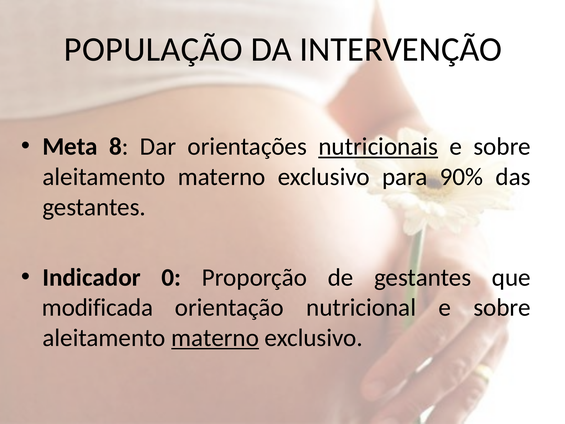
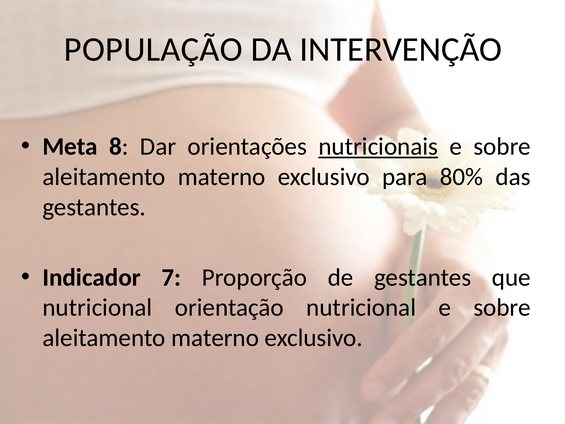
90%: 90% -> 80% (462, 177)
0: 0 -> 7 (171, 277)
modificada: modificada -> nutricional (97, 307)
materno underline: present -> none (215, 338)
